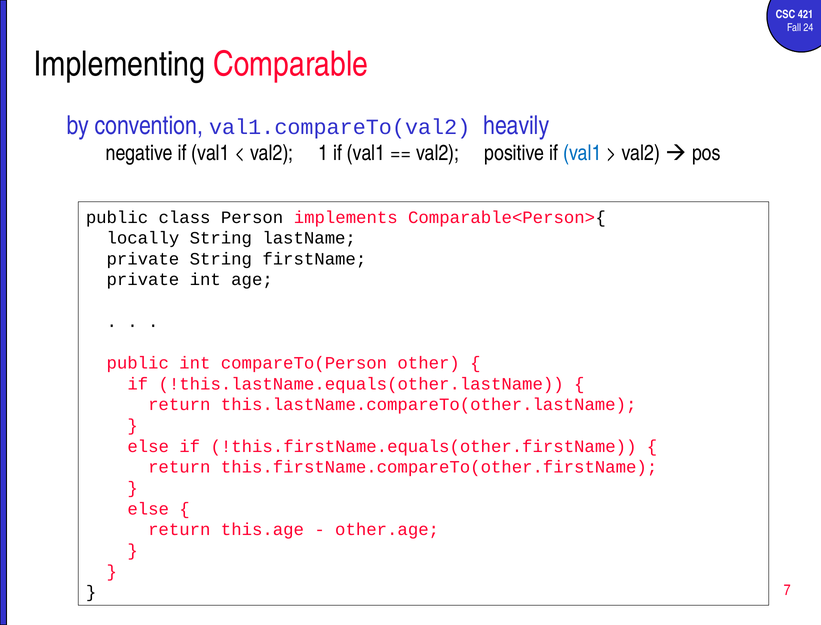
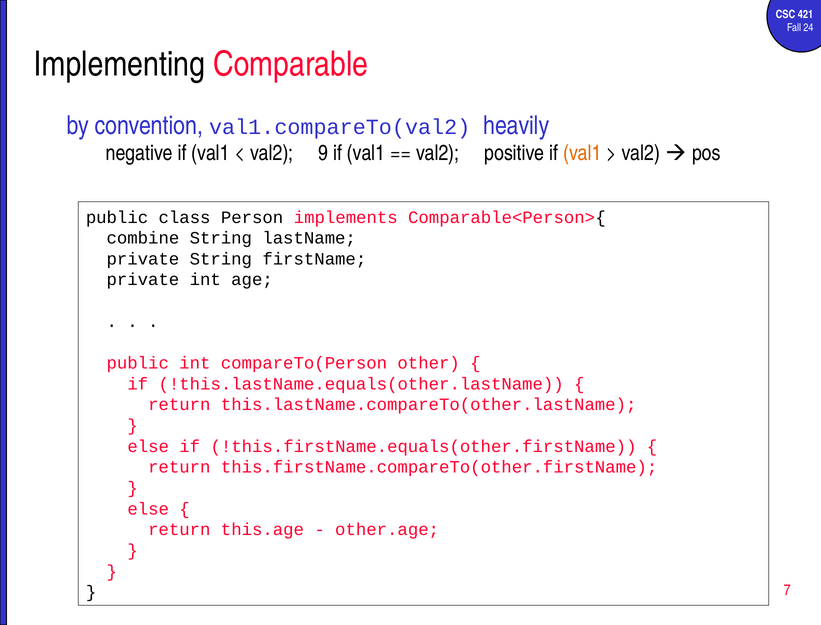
1: 1 -> 9 (323, 153)
val1 colour: blue -> orange (582, 153)
locally: locally -> combine (143, 238)
